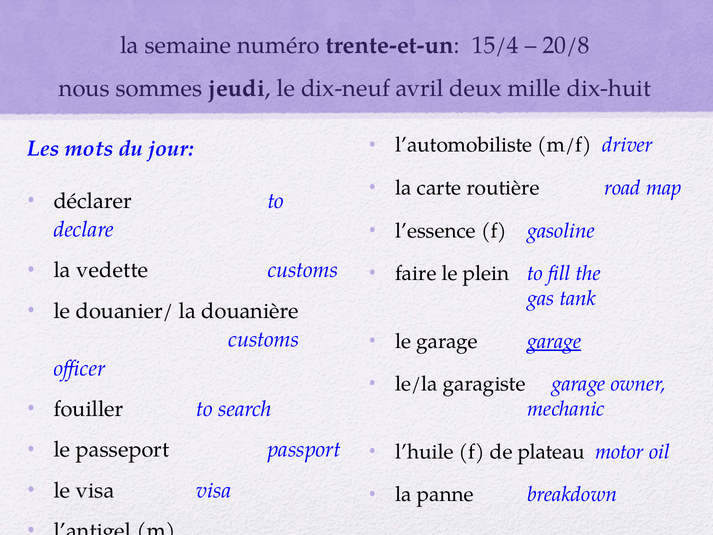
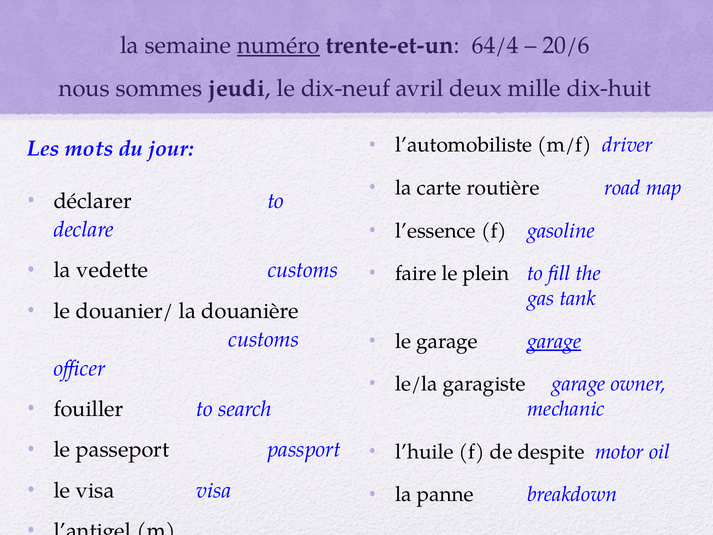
numéro underline: none -> present (279, 46)
15/4: 15/4 -> 64/4 (495, 46)
20/8: 20/8 -> 20/6 (566, 46)
plateau: plateau -> despite (551, 452)
